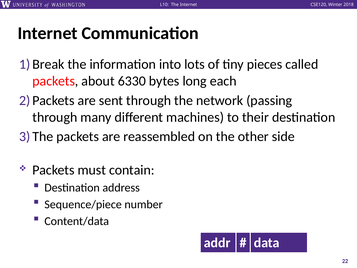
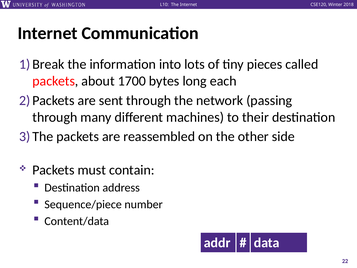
6330: 6330 -> 1700 (132, 81)
